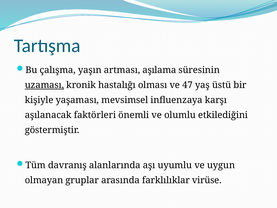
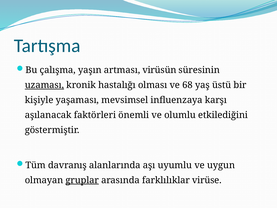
aşılama: aşılama -> virüsün (159, 70)
47: 47 -> 68 (187, 85)
gruplar underline: none -> present (82, 180)
